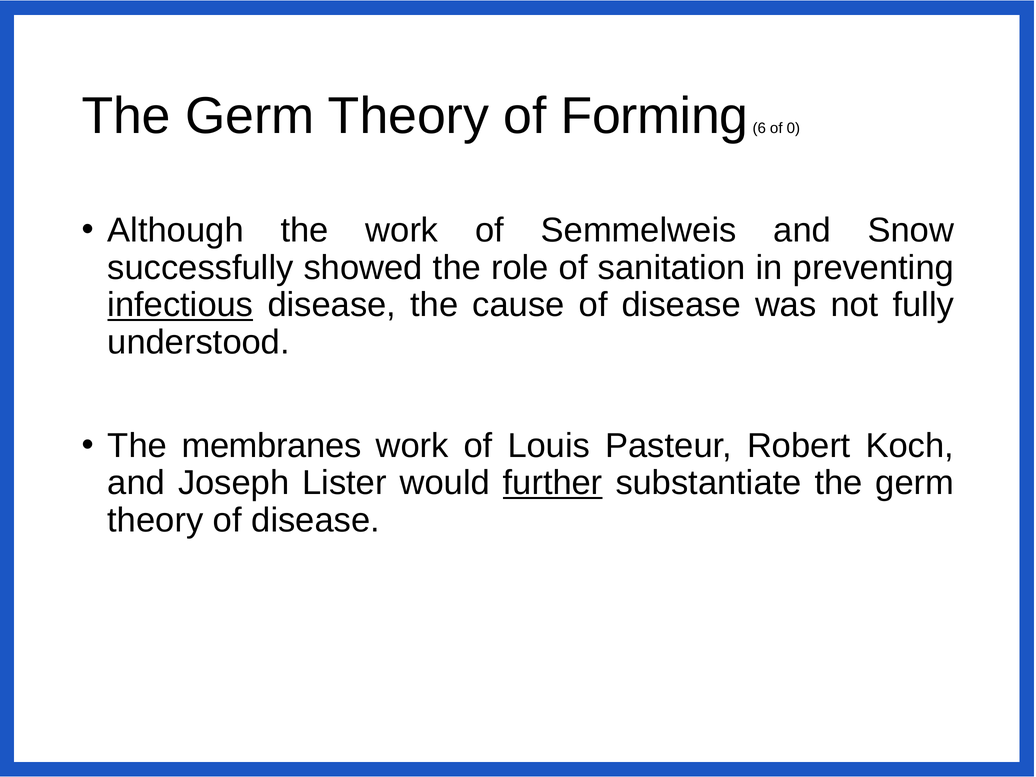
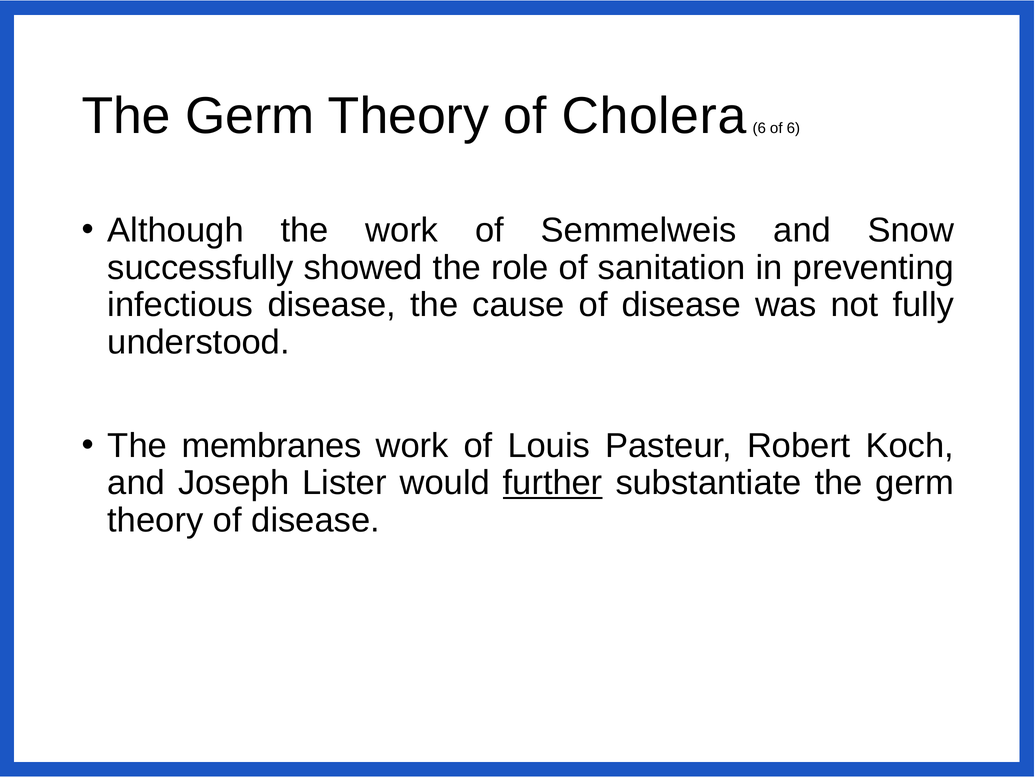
Forming: Forming -> Cholera (654, 116)
of 0: 0 -> 6 (793, 128)
infectious underline: present -> none (180, 305)
